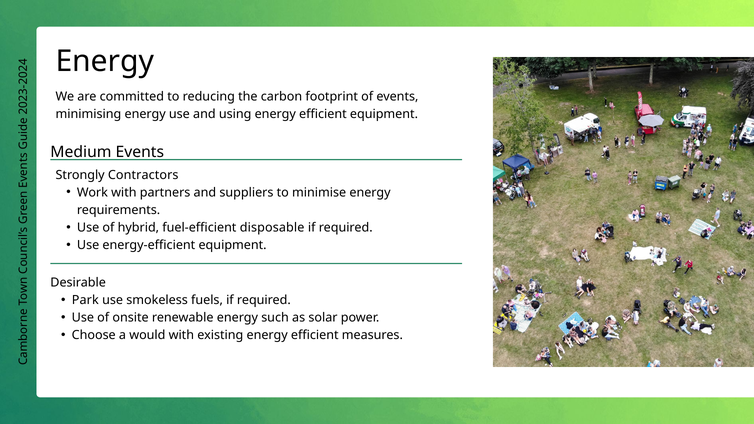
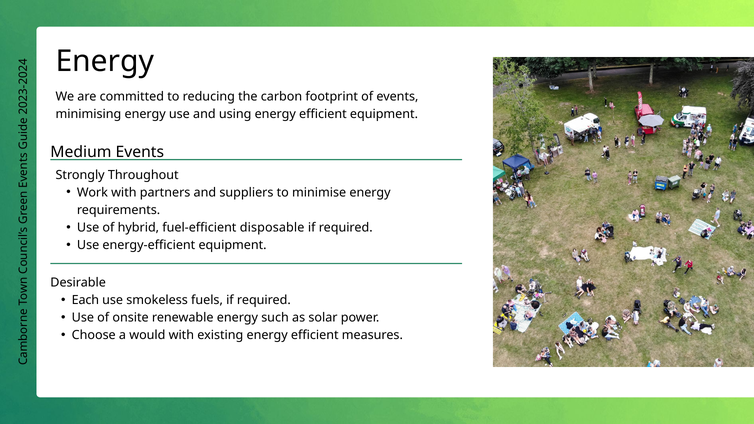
Contractors: Contractors -> Throughout (143, 175)
Park: Park -> Each (85, 300)
